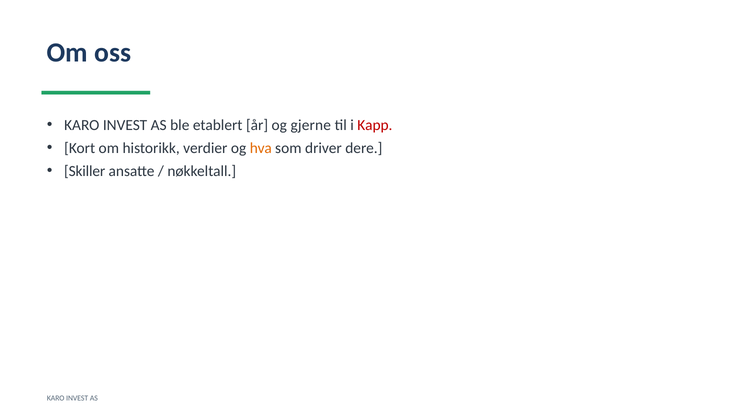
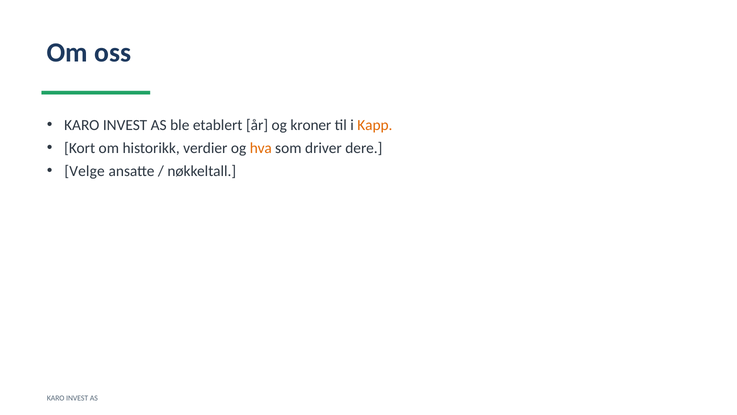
gjerne: gjerne -> kroner (311, 125)
Kapp colour: red -> orange (375, 125)
Skiller: Skiller -> Velge (85, 171)
